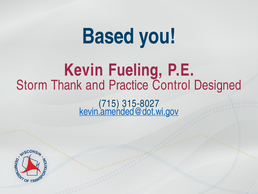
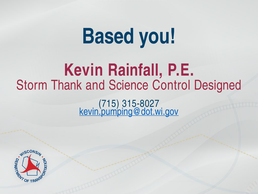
Fueling: Fueling -> Rainfall (135, 70)
Practice: Practice -> Science (129, 85)
kevin.amended@dot.wi.gov: kevin.amended@dot.wi.gov -> kevin.pumping@dot.wi.gov (129, 111)
